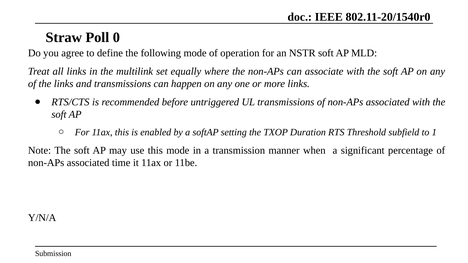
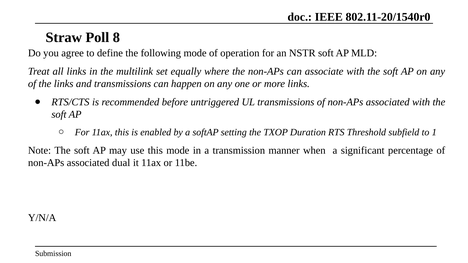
0: 0 -> 8 (116, 38)
time: time -> dual (121, 163)
